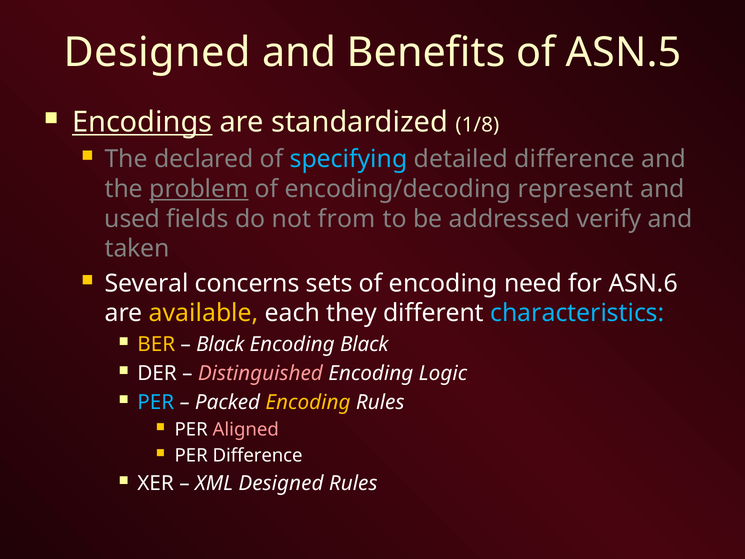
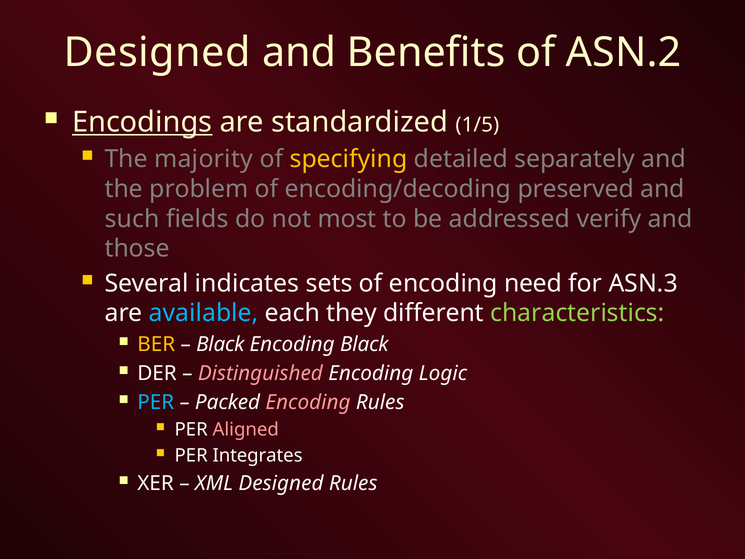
ASN.5: ASN.5 -> ASN.2 (624, 53)
1/8: 1/8 -> 1/5 (477, 125)
declared: declared -> majority (204, 159)
specifying colour: light blue -> yellow (349, 159)
detailed difference: difference -> separately (575, 159)
problem underline: present -> none (199, 189)
represent: represent -> preserved (576, 189)
used: used -> such (132, 219)
from: from -> most (347, 219)
taken: taken -> those (137, 249)
concerns: concerns -> indicates (247, 283)
ASN.6: ASN.6 -> ASN.3 (643, 283)
available colour: yellow -> light blue (204, 313)
characteristics colour: light blue -> light green (577, 313)
Encoding colour: yellow -> pink (308, 402)
PER Difference: Difference -> Integrates (258, 456)
